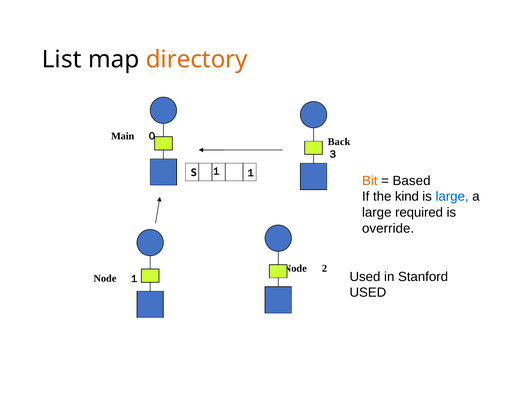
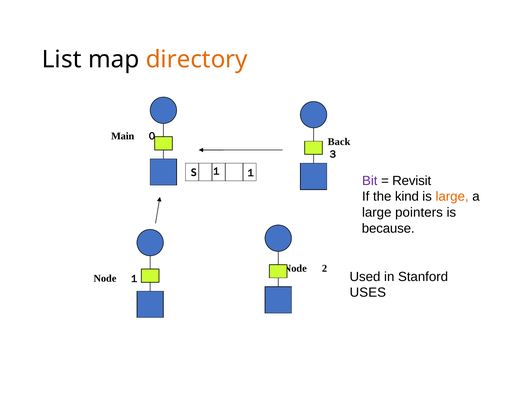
Bit colour: orange -> purple (370, 181)
Based: Based -> Revisit (412, 181)
large colour: blue -> orange (452, 197)
required: required -> pointers (419, 213)
override: override -> because (388, 229)
USED: USED -> USES (368, 293)
